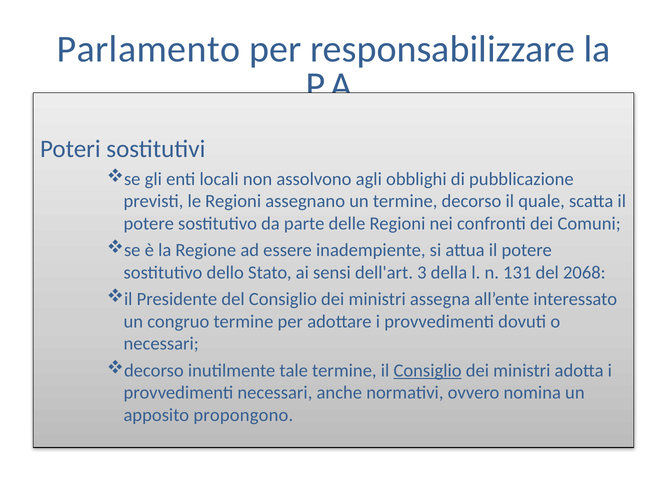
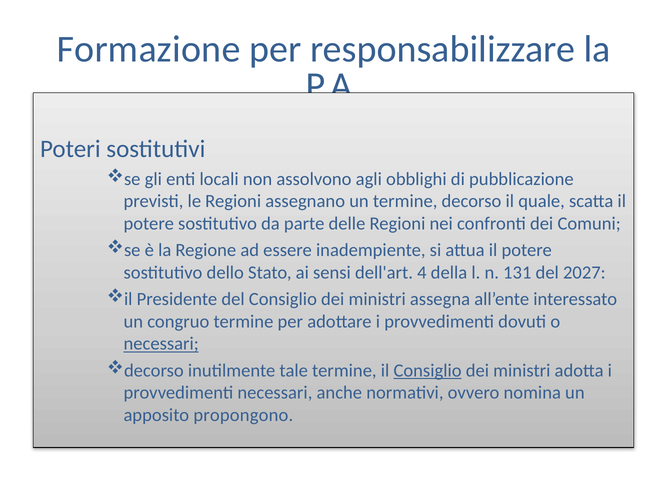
Parlamento: Parlamento -> Formazione (149, 49)
3: 3 -> 4 (422, 273)
2068: 2068 -> 2027 (584, 273)
necessari underline: none -> present (161, 344)
